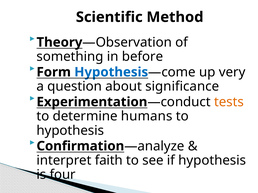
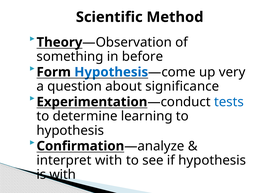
tests colour: orange -> blue (229, 102)
humans: humans -> learning (147, 117)
interpret faith: faith -> with (109, 161)
is four: four -> with (63, 175)
